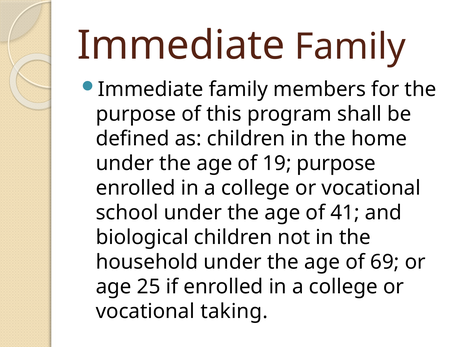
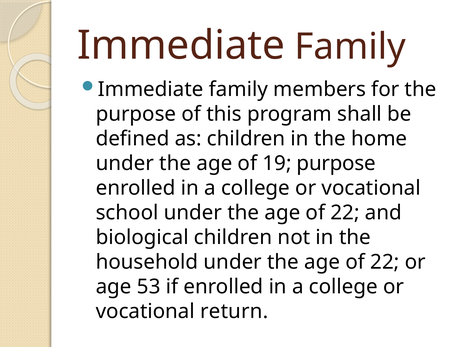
41: 41 -> 22 (345, 213)
69: 69 -> 22 (385, 262)
25: 25 -> 53 (149, 287)
taking: taking -> return (234, 312)
